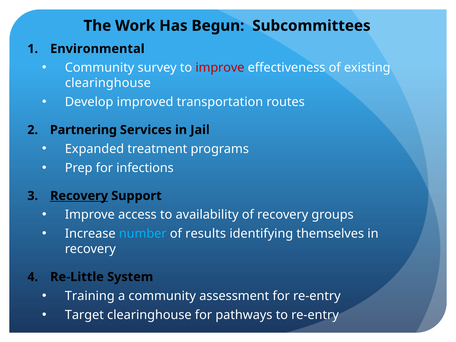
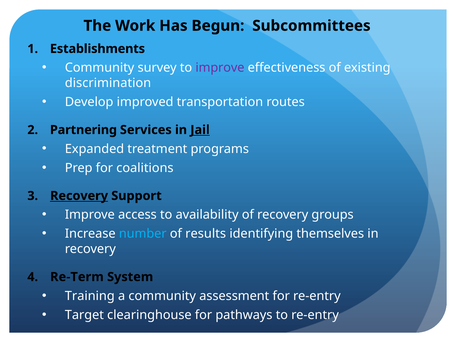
Environmental: Environmental -> Establishments (97, 49)
improve colour: red -> purple (220, 68)
clearinghouse: clearinghouse -> discrimination (108, 83)
Jail underline: none -> present (200, 130)
infections: infections -> coalitions (145, 168)
Re-Little: Re-Little -> Re-Term (77, 277)
